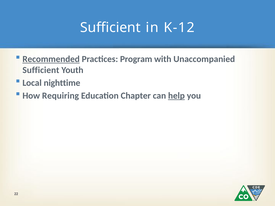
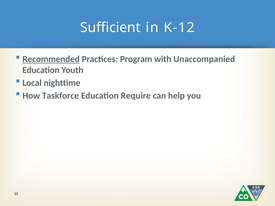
Sufficient: Sufficient -> Education (41, 70)
Requiring: Requiring -> Taskforce (60, 96)
Chapter: Chapter -> Require (136, 96)
help underline: present -> none (176, 96)
